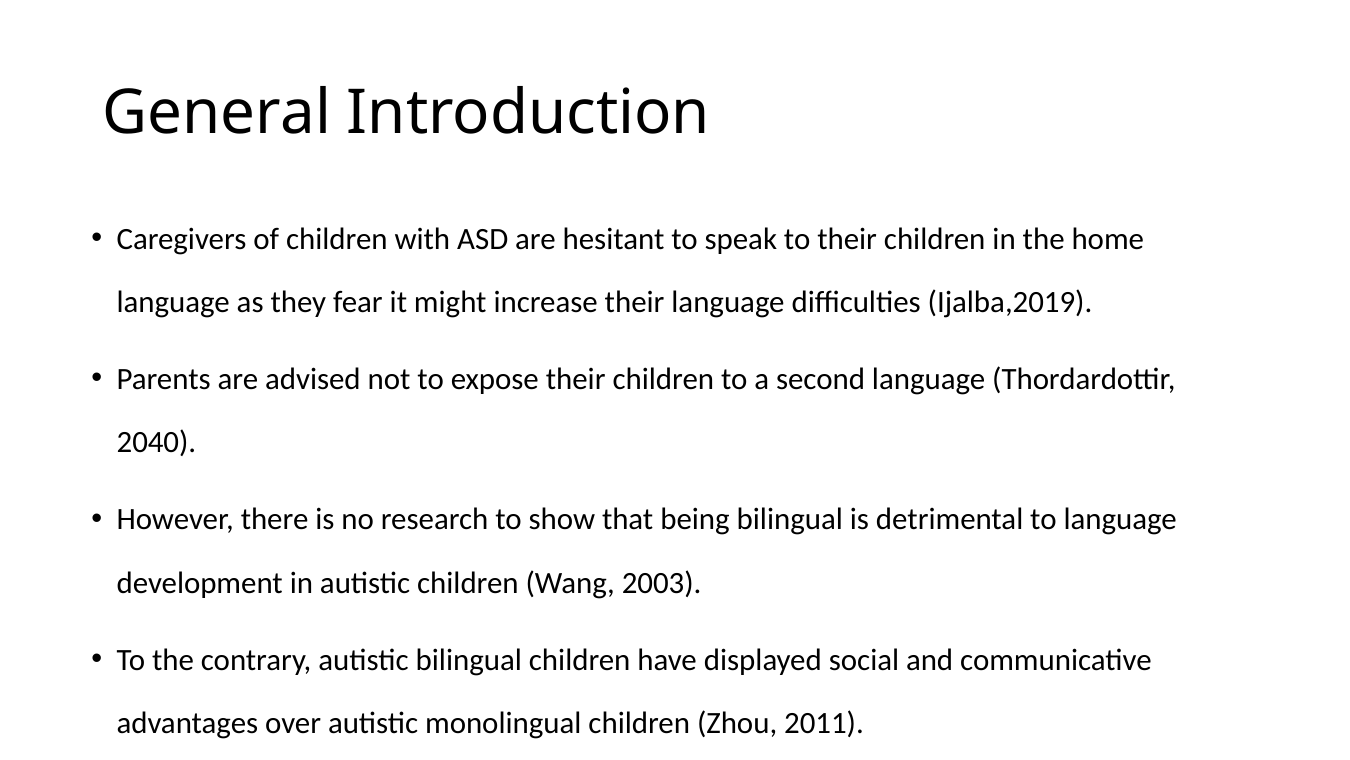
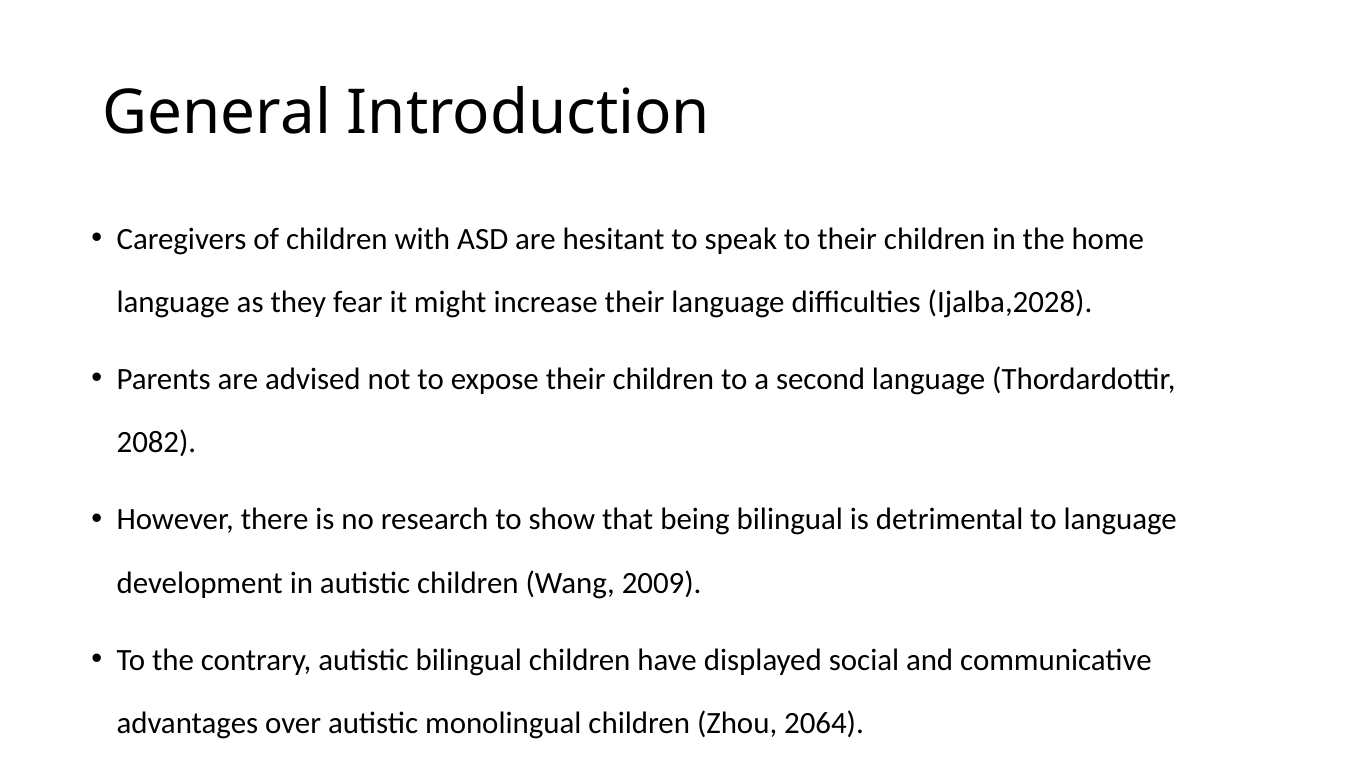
Ijalba,2019: Ijalba,2019 -> Ijalba,2028 (1010, 302)
2040: 2040 -> 2082 (156, 442)
2003: 2003 -> 2009 (662, 582)
2011: 2011 -> 2064 (824, 723)
